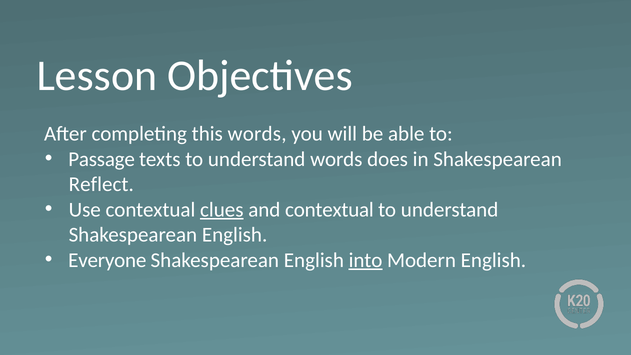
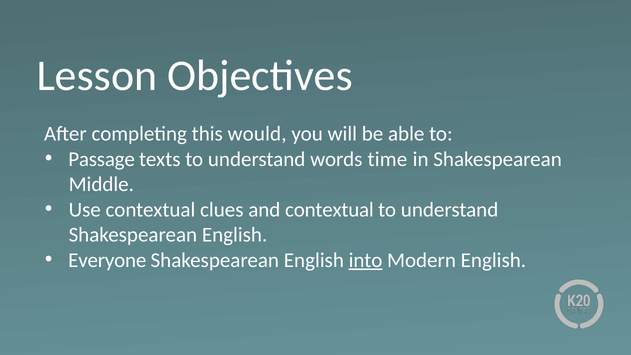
this words: words -> would (257, 134)
does: does -> time (387, 159)
Reflect: Reflect -> Middle (101, 184)
clues underline: present -> none (222, 210)
